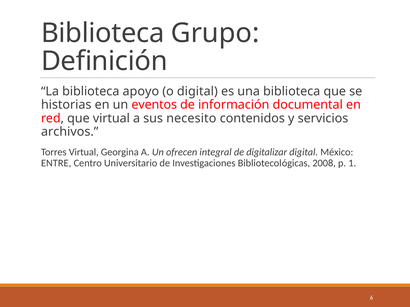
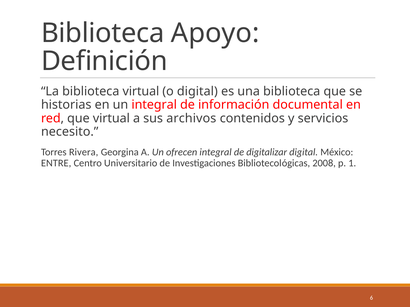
Grupo: Grupo -> Apoyo (215, 33)
biblioteca apoyo: apoyo -> virtual (141, 91)
un eventos: eventos -> integral (154, 105)
necesito: necesito -> archivos (191, 119)
archivos: archivos -> necesito (70, 132)
Torres Virtual: Virtual -> Rivera (84, 152)
